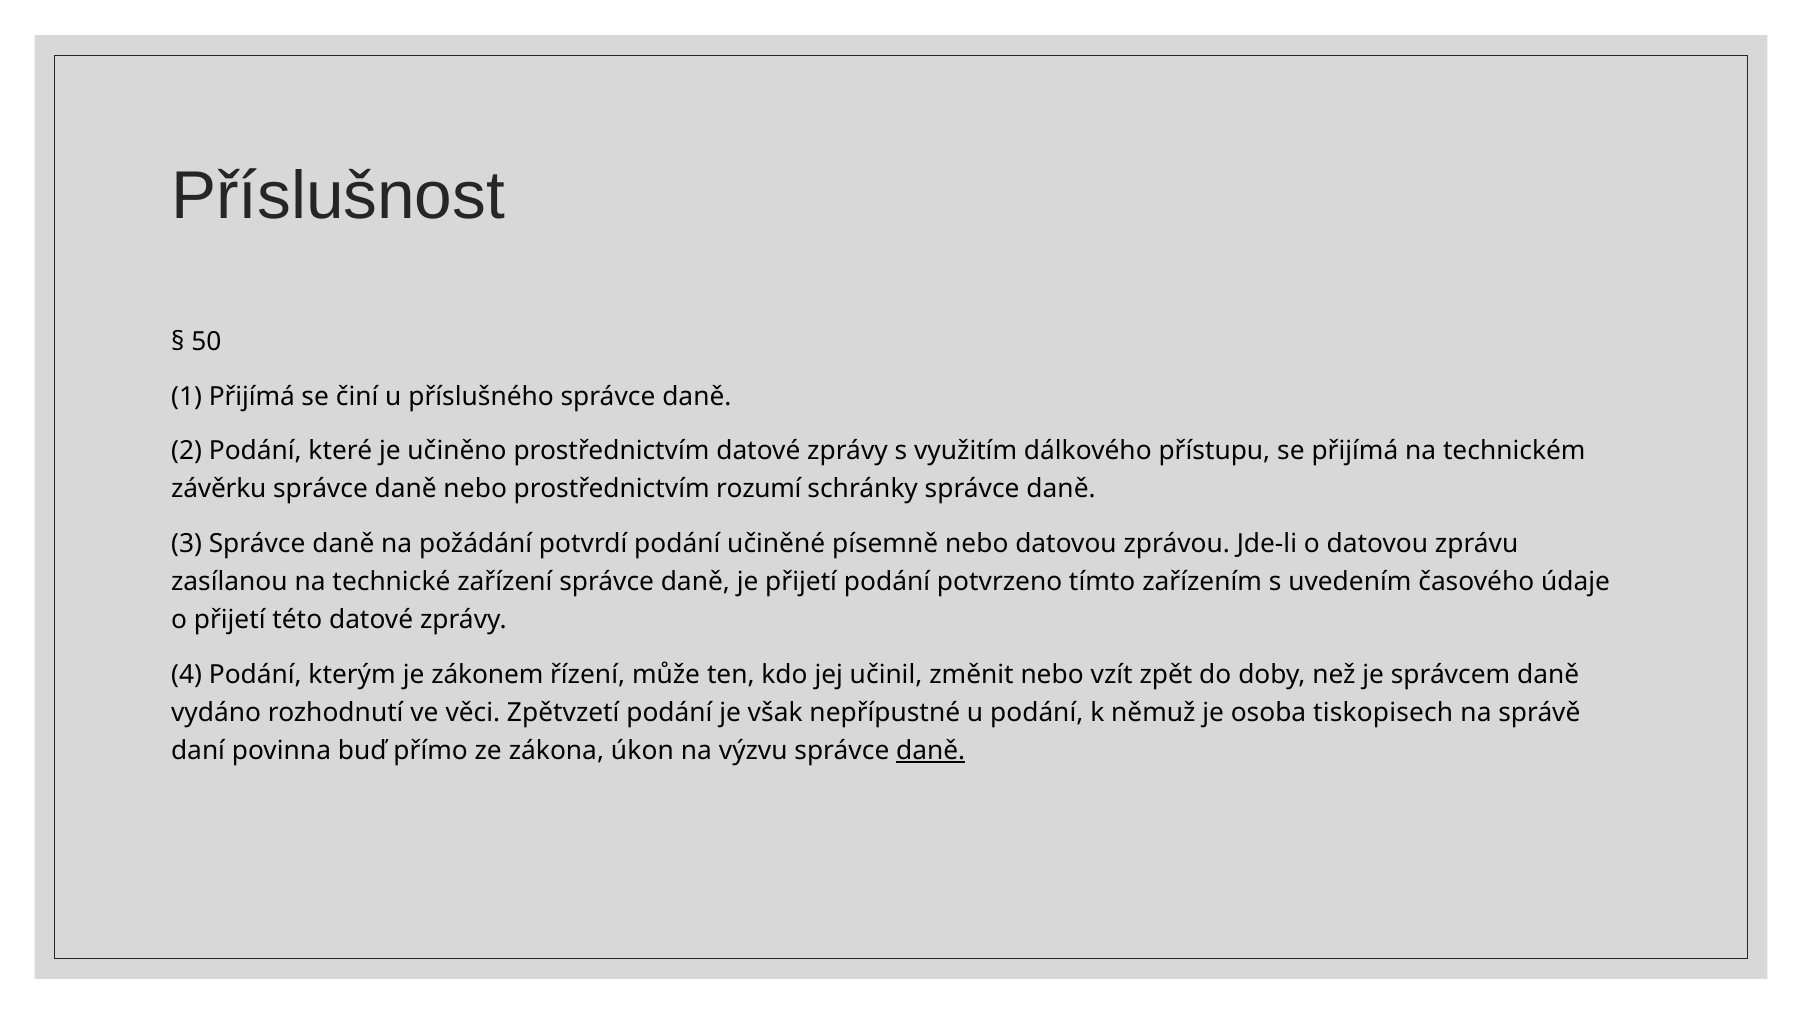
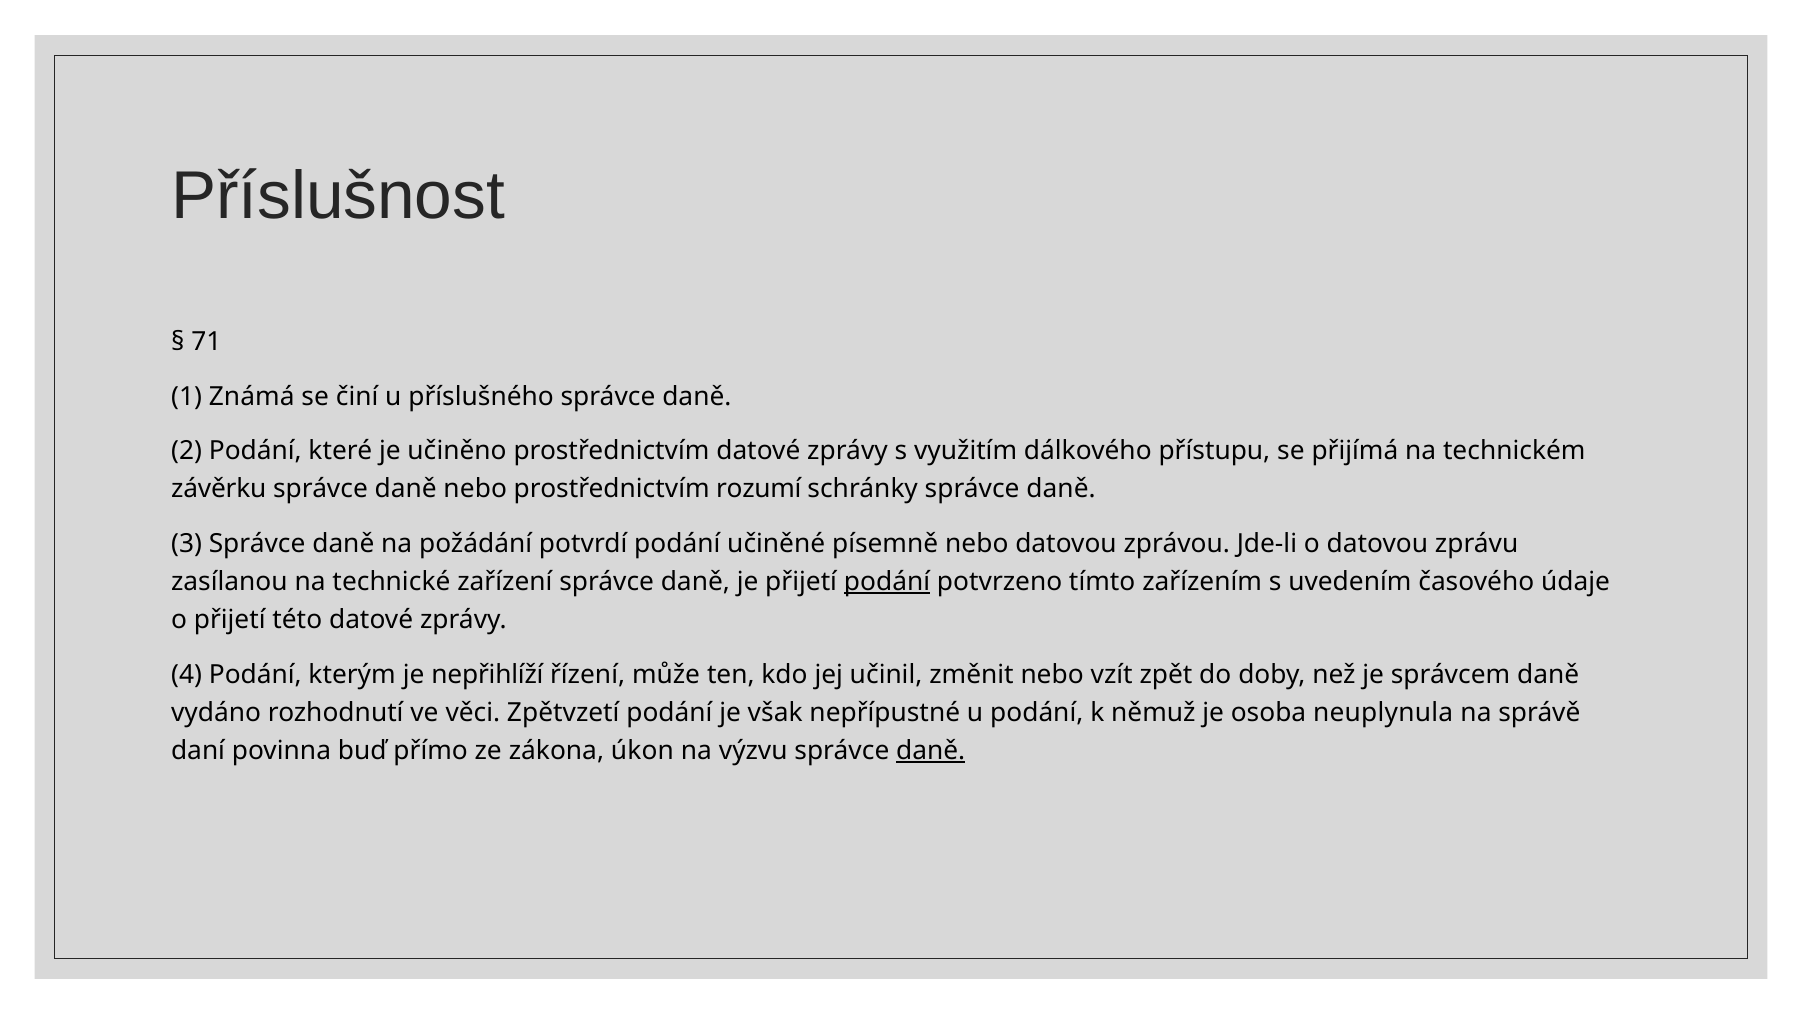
50: 50 -> 71 (206, 342)
1 Přijímá: Přijímá -> Známá (252, 396)
podání underline: none -> present (887, 582)
zákonem: zákonem -> nepřihlíží (487, 674)
tiskopisech: tiskopisech -> neuplynula (1383, 712)
